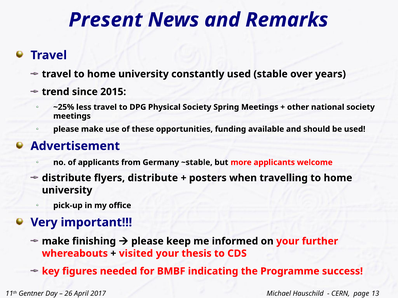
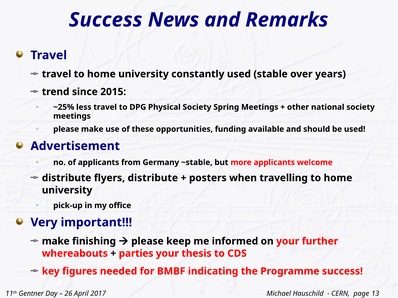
Present: Present -> Success (106, 20)
visited: visited -> parties (136, 254)
